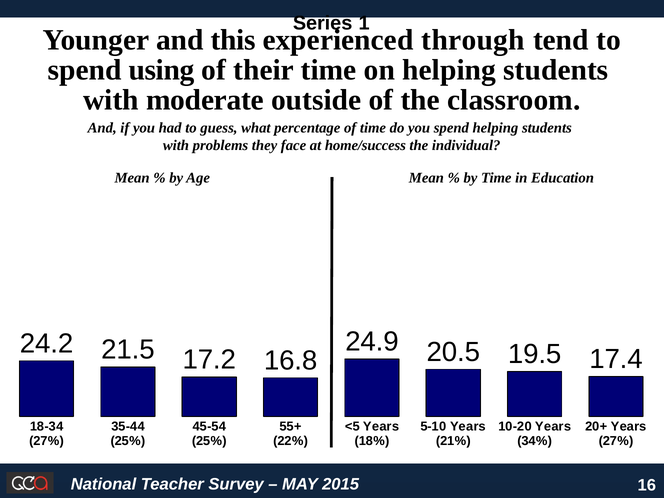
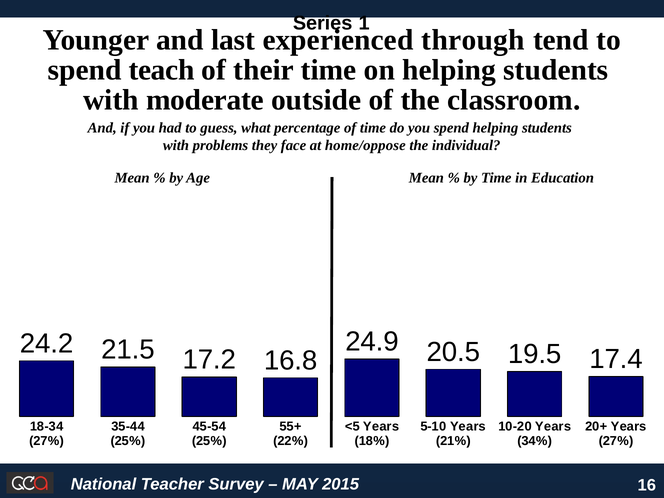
this: this -> last (233, 40)
using: using -> teach (162, 70)
home/success: home/success -> home/oppose (365, 145)
